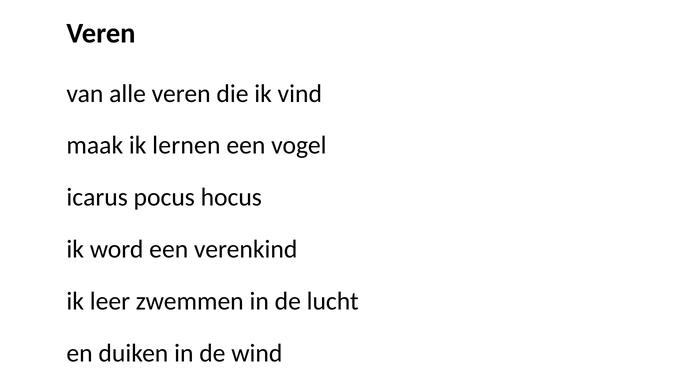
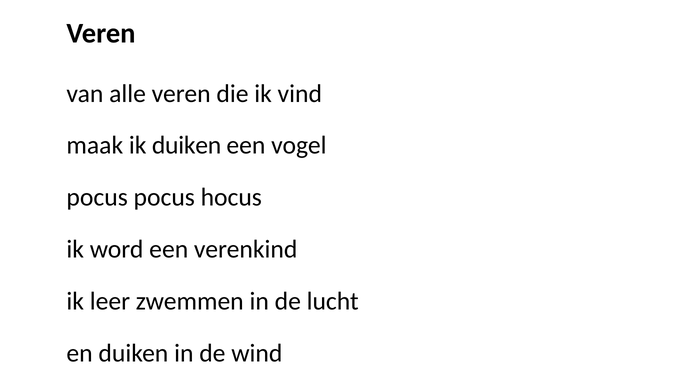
ik lernen: lernen -> duiken (187, 145)
icarus: icarus -> pocus (97, 197)
